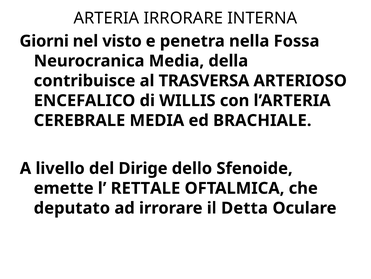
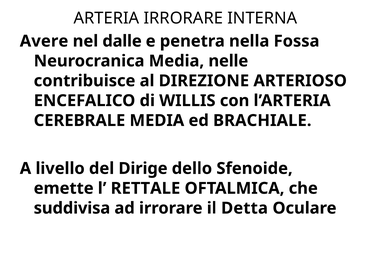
Giorni: Giorni -> Avere (44, 41)
visto: visto -> dalle (122, 41)
della: della -> nelle (228, 61)
TRASVERSA: TRASVERSA -> DIREZIONE (204, 81)
deputato: deputato -> suddivisa (72, 208)
